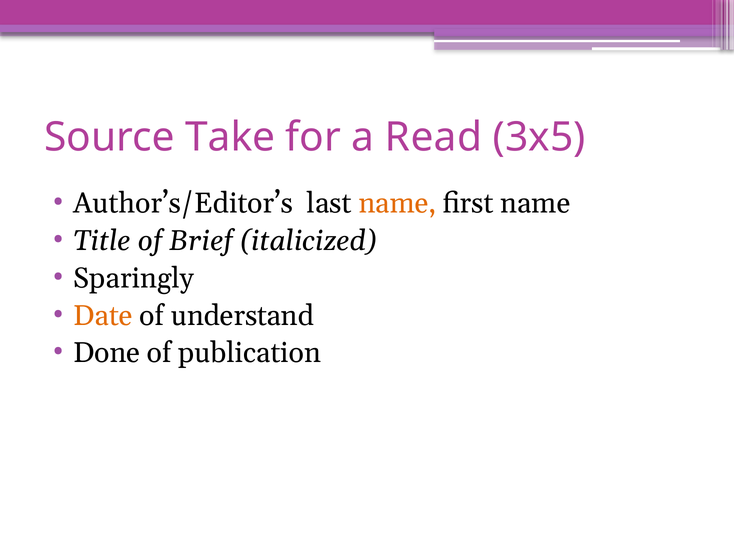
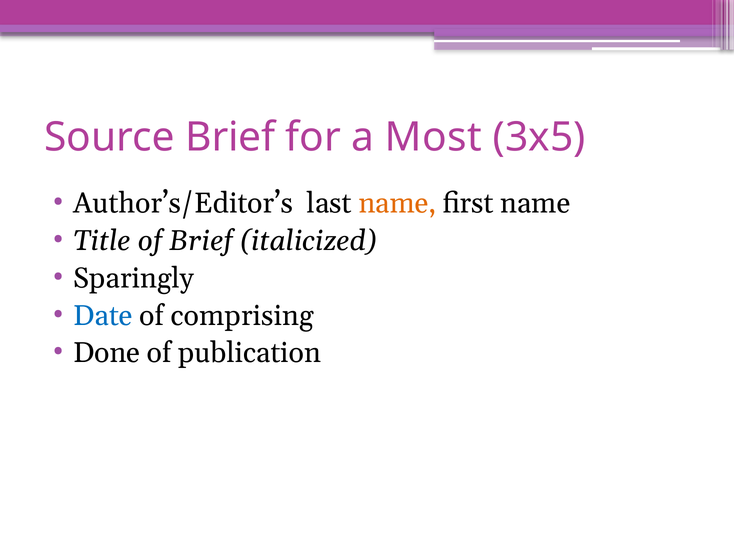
Source Take: Take -> Brief (230, 137)
Read: Read -> Most (433, 137)
Date colour: orange -> blue (103, 315)
understand: understand -> comprising (242, 315)
